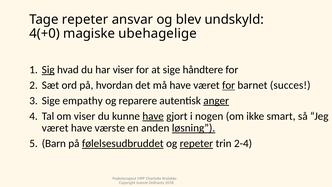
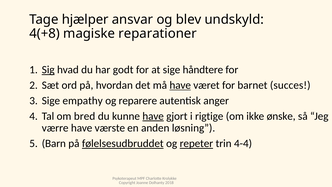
Tage repeter: repeter -> hjælper (85, 19)
4(+0: 4(+0 -> 4(+8 (45, 34)
ubehagelige: ubehagelige -> reparationer (158, 34)
har viser: viser -> godt (123, 70)
have underline: none -> present (180, 85)
for underline: present -> none (229, 85)
anger underline: present -> none (216, 101)
om viser: viser -> bred (85, 116)
nogen: nogen -> rigtige (209, 116)
smart: smart -> ønske (281, 116)
været: været -> værre (55, 128)
løsning underline: present -> none (194, 128)
2-4: 2-4 -> 4-4 (243, 143)
